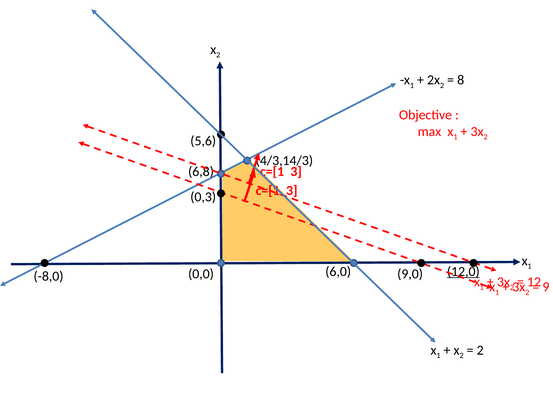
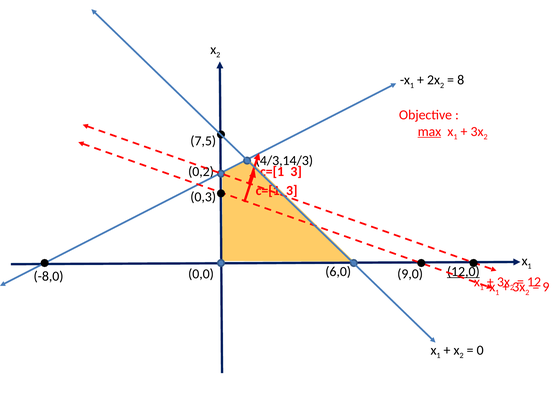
max underline: none -> present (429, 131)
5,6: 5,6 -> 7,5 (203, 141)
6,8: 6,8 -> 0,2 (201, 171)
2: 2 -> 0 (480, 350)
